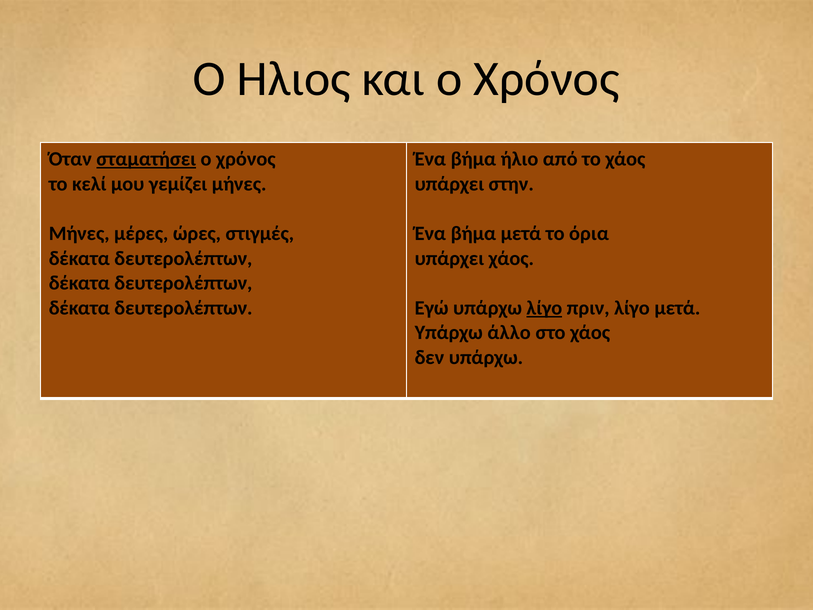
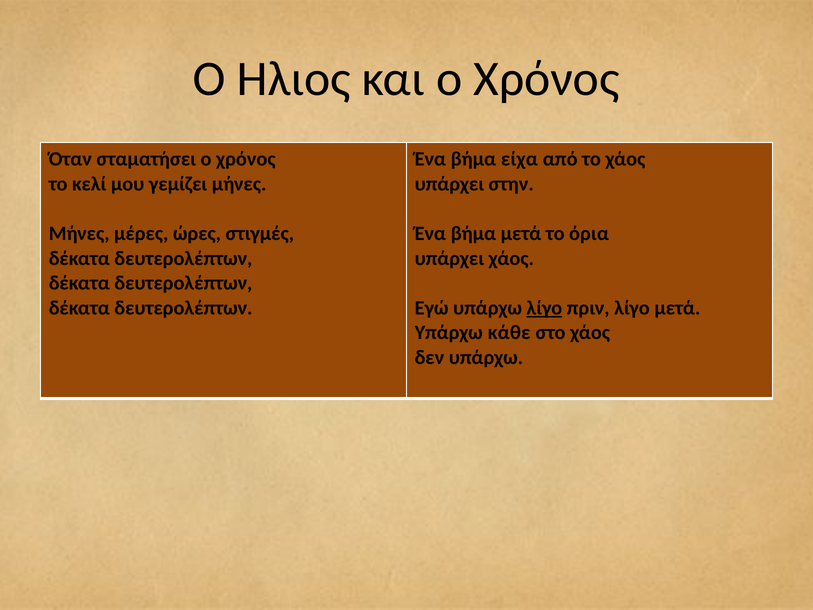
σταματήσει underline: present -> none (146, 159)
ήλιο: ήλιο -> είχα (519, 159)
άλλο: άλλο -> κάθε (509, 333)
